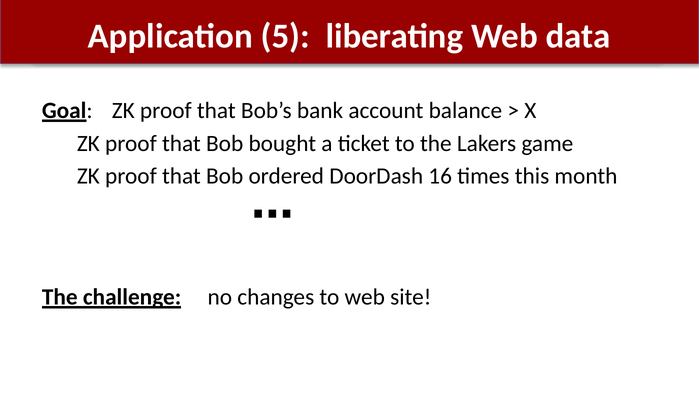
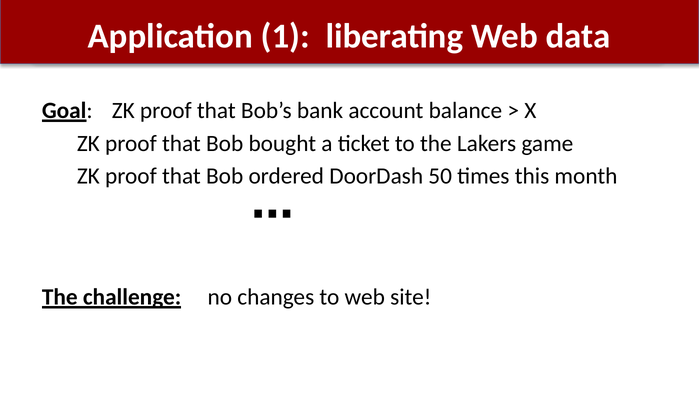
5: 5 -> 1 (285, 36)
16: 16 -> 50 (440, 176)
